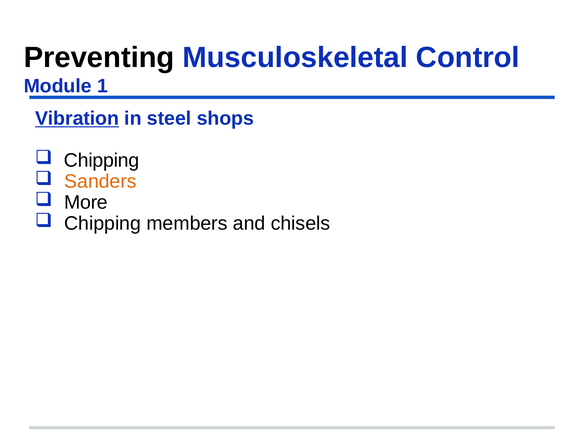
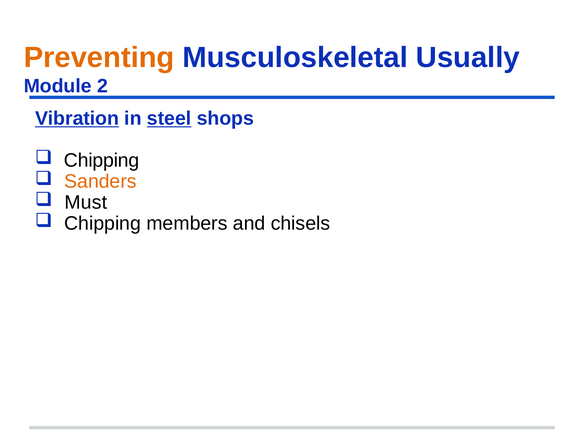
Preventing colour: black -> orange (99, 58)
Control: Control -> Usually (468, 58)
1: 1 -> 2 (103, 86)
24: 24 -> 88 (174, 86)
steel underline: none -> present (169, 118)
More: More -> Must (86, 203)
